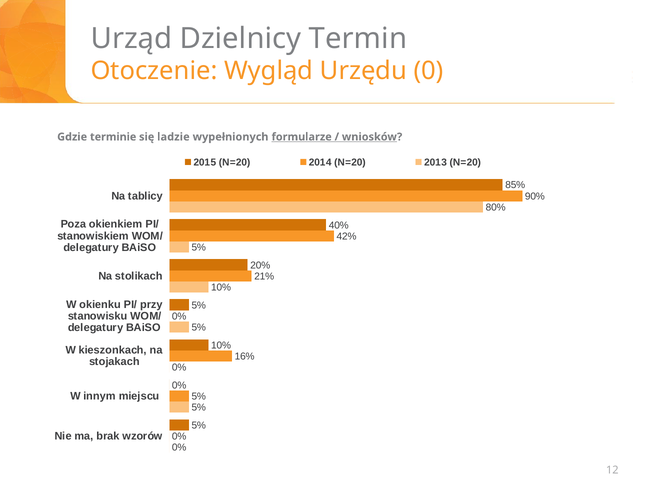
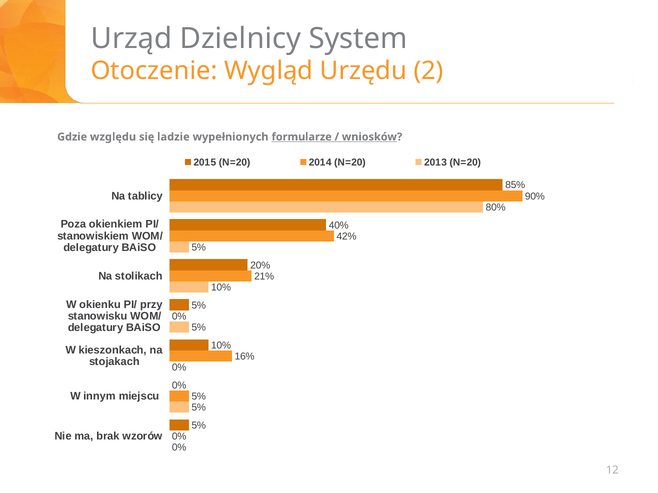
Termin: Termin -> System (358, 39)
0: 0 -> 2 (429, 71)
terminie: terminie -> względu (113, 137)
